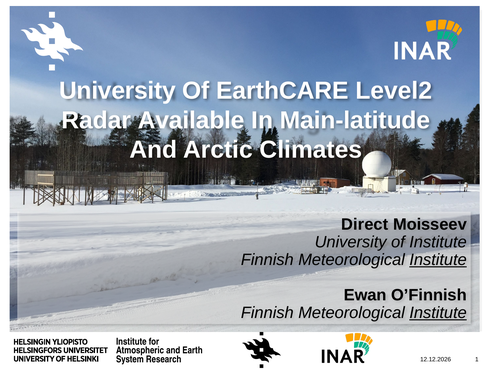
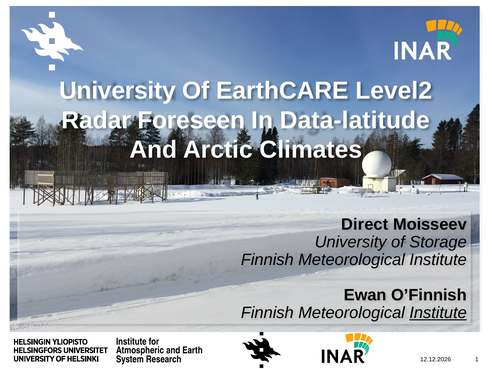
Available: Available -> Foreseen (191, 120)
Main-latitude: Main-latitude -> Data-latitude (355, 120)
of Institute: Institute -> Storage (438, 242)
Institute underline: present -> none (438, 260)
